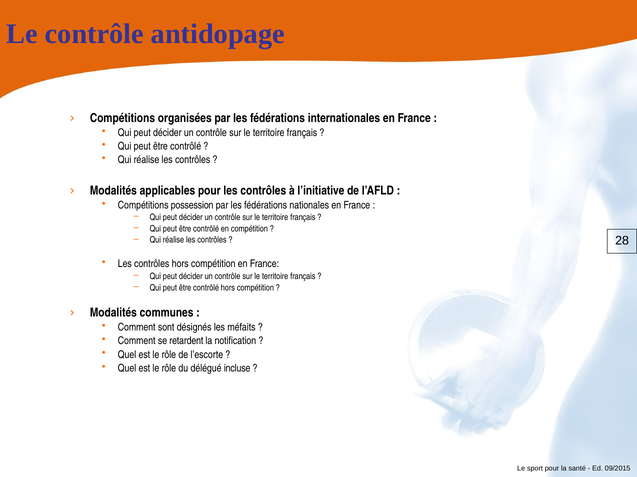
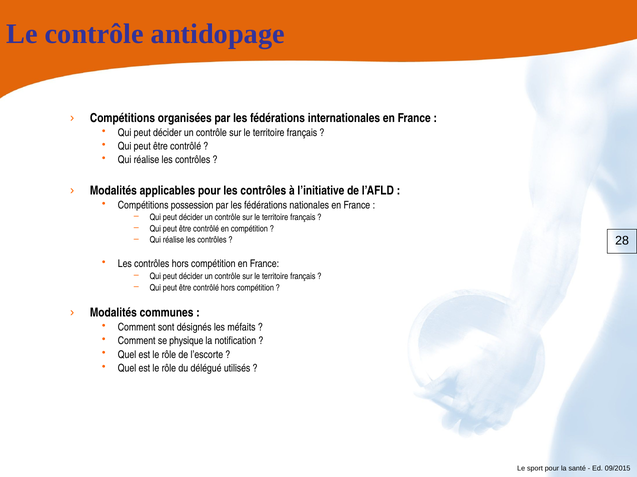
retardent: retardent -> physique (186, 342)
incluse: incluse -> utilisés (237, 369)
